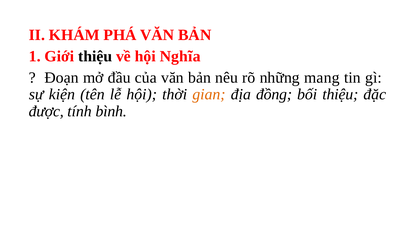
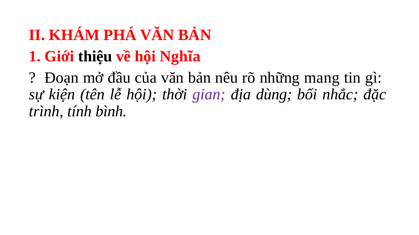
gian colour: orange -> purple (209, 95)
đồng: đồng -> dùng (274, 95)
bối thiệu: thiệu -> nhắc (340, 95)
được: được -> trình (46, 112)
